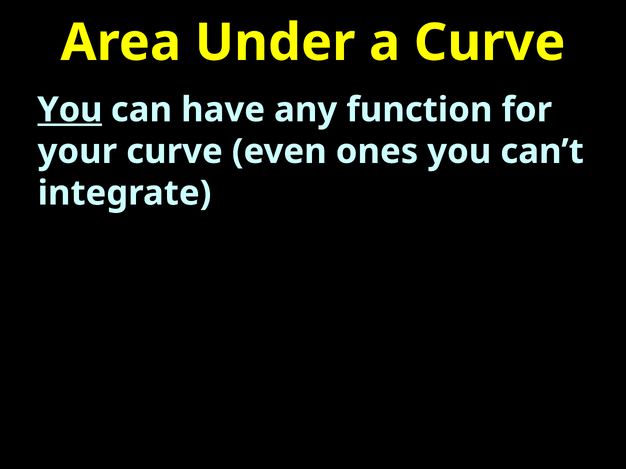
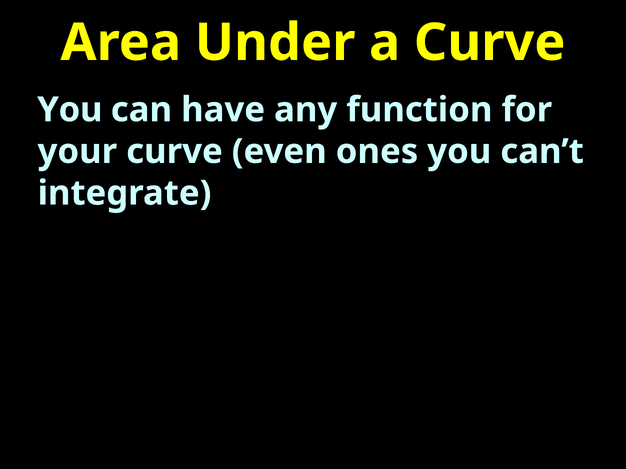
You underline: present -> none (70, 110)
